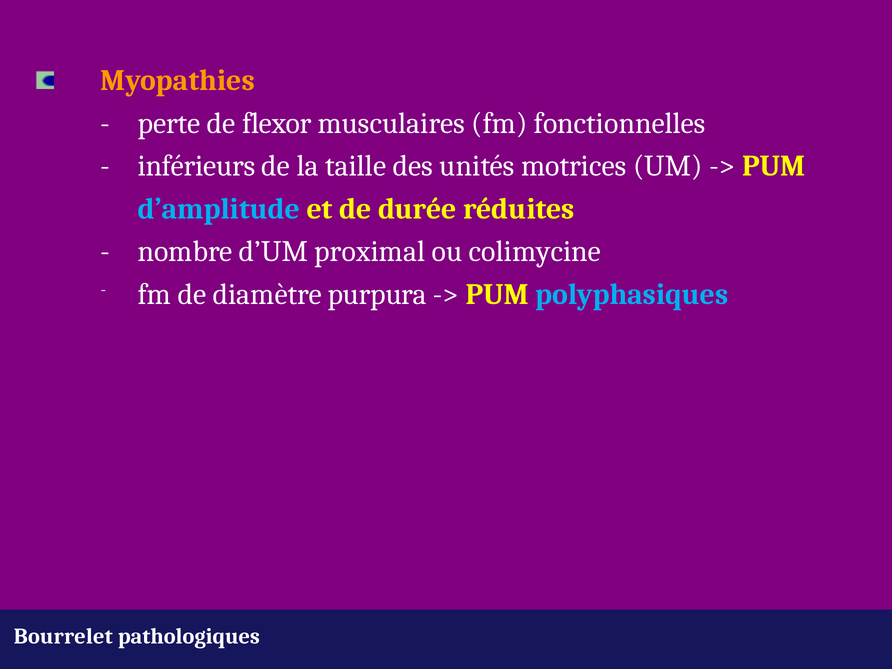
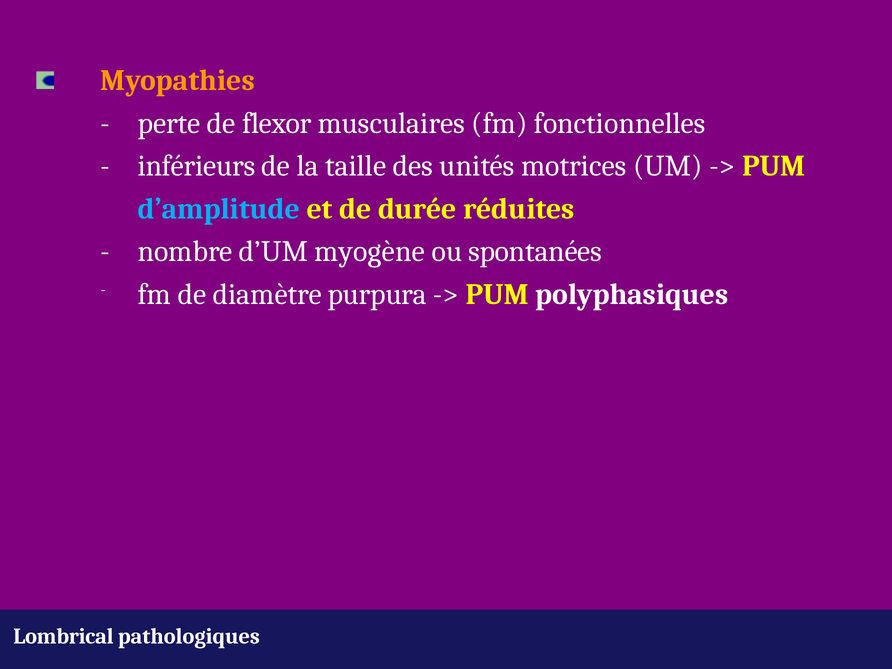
proximal: proximal -> myogène (370, 252)
colimycine: colimycine -> spontanées (535, 252)
polyphasiques colour: light blue -> white (632, 294)
Bourrelet: Bourrelet -> Lombrical (63, 636)
